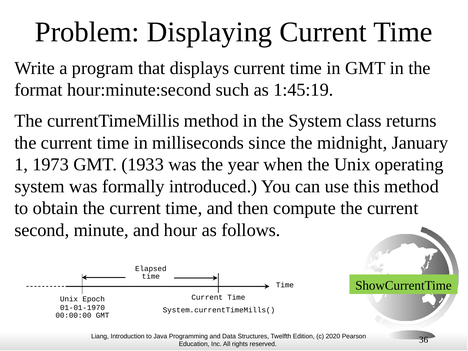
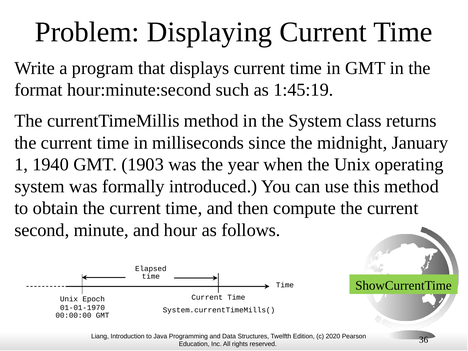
1973: 1973 -> 1940 (51, 165)
1933: 1933 -> 1903 (143, 165)
